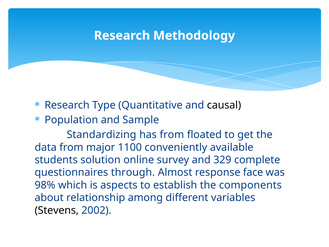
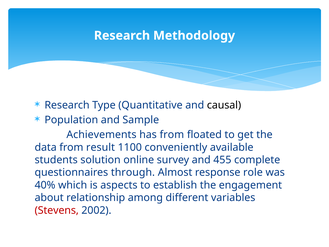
Standardizing: Standardizing -> Achievements (101, 135)
major: major -> result (101, 147)
329: 329 -> 455 (222, 160)
face: face -> role (253, 172)
98%: 98% -> 40% (45, 185)
components: components -> engagement (250, 185)
Stevens colour: black -> red (57, 210)
